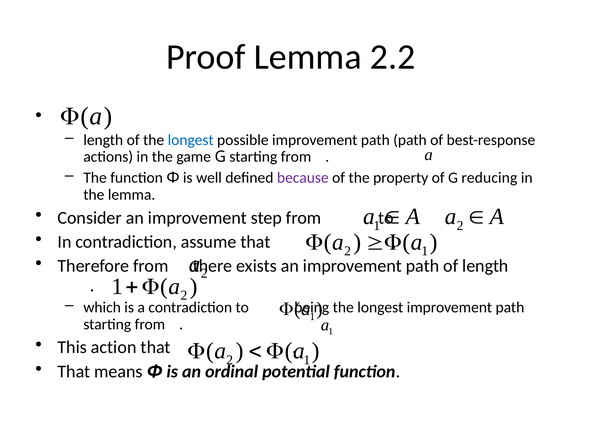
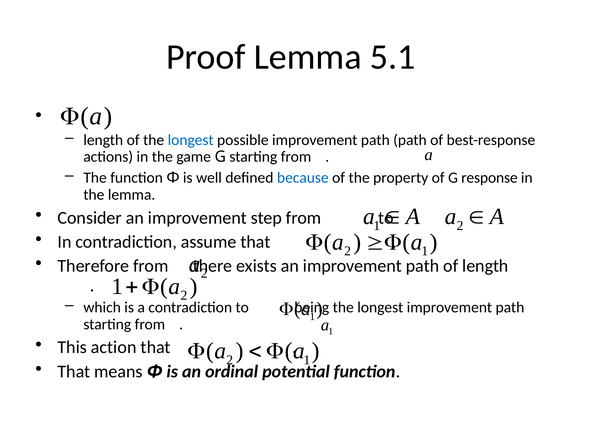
2.2: 2.2 -> 5.1 (393, 57)
because colour: purple -> blue (303, 178)
reducing: reducing -> response (489, 178)
